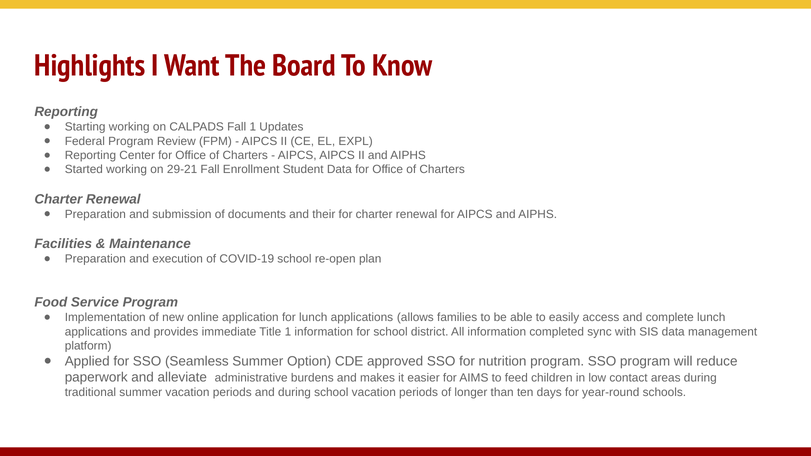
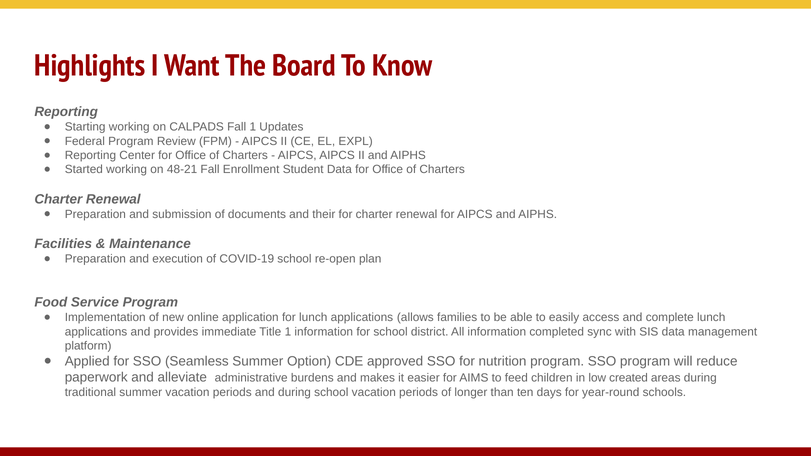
29-21: 29-21 -> 48-21 (182, 170)
contact: contact -> created (629, 378)
